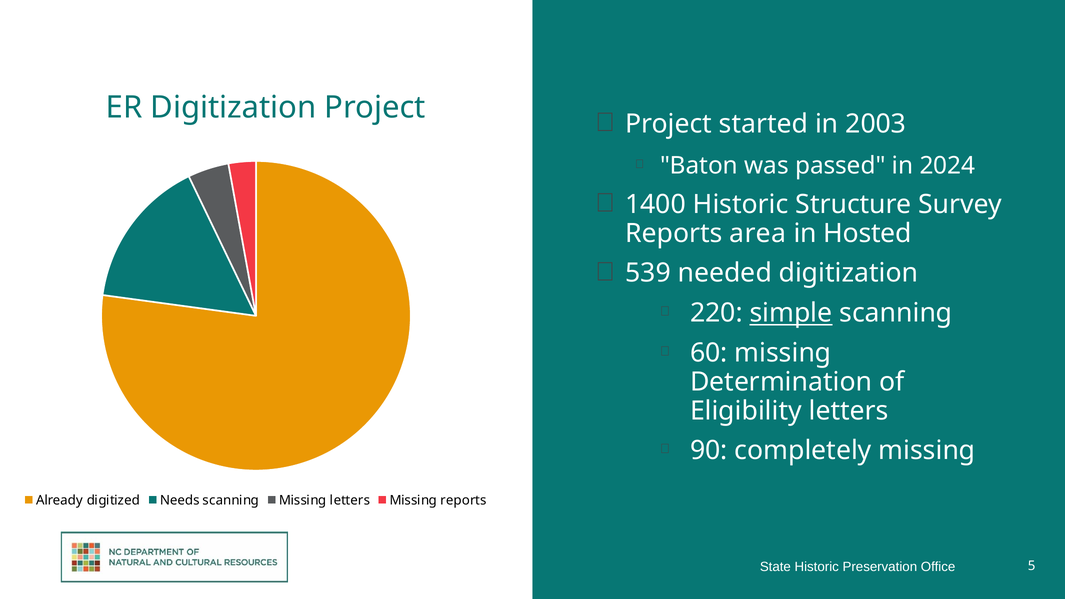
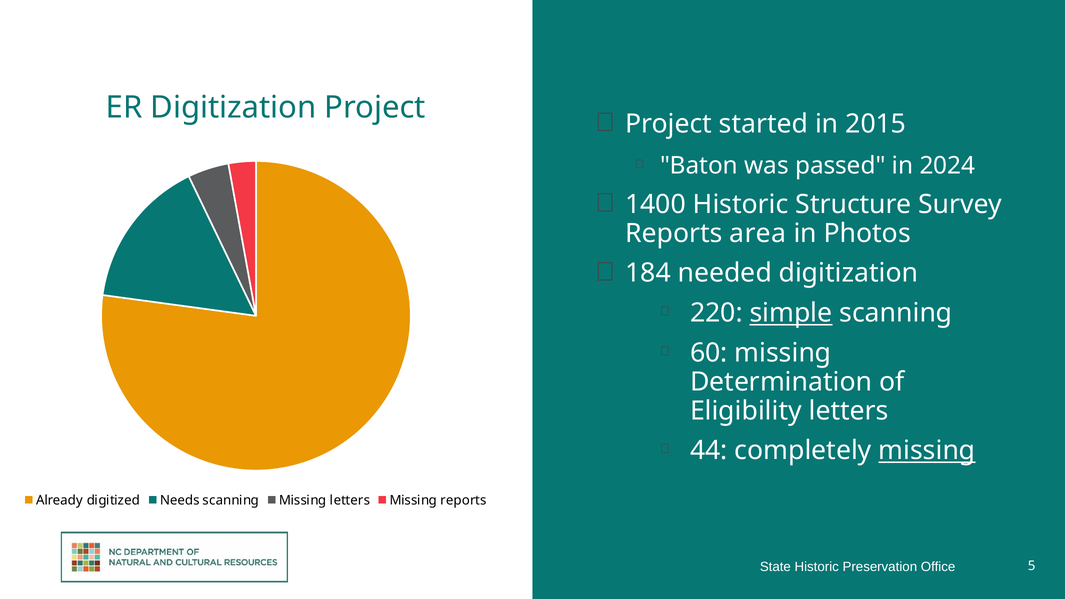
2003: 2003 -> 2015 (876, 124)
Hosted: Hosted -> Photos (867, 233)
539: 539 -> 184 (648, 273)
90: 90 -> 44 (709, 451)
missing underline: none -> present (927, 451)
